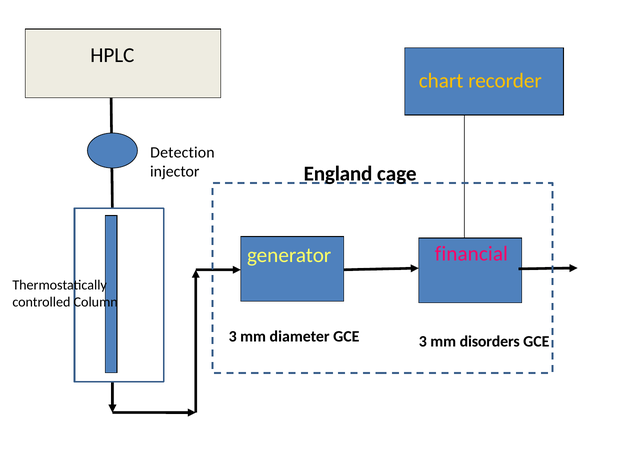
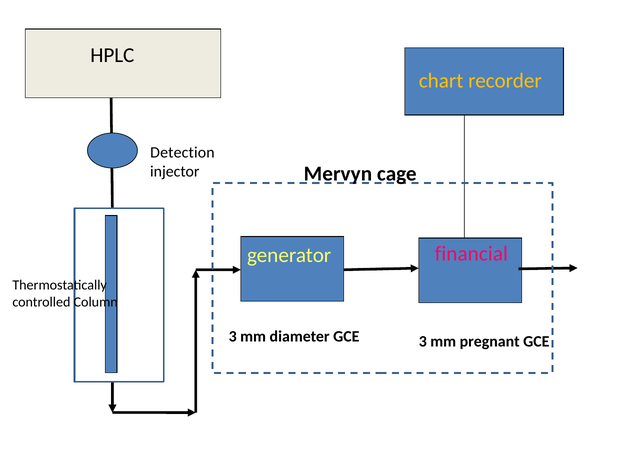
England: England -> Mervyn (338, 174)
disorders: disorders -> pregnant (490, 342)
